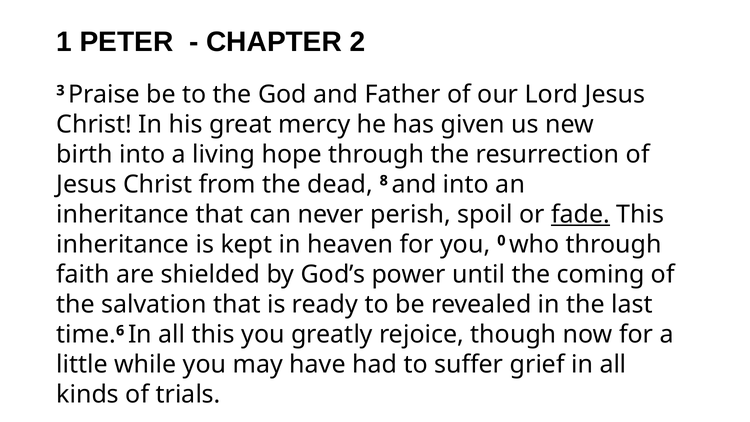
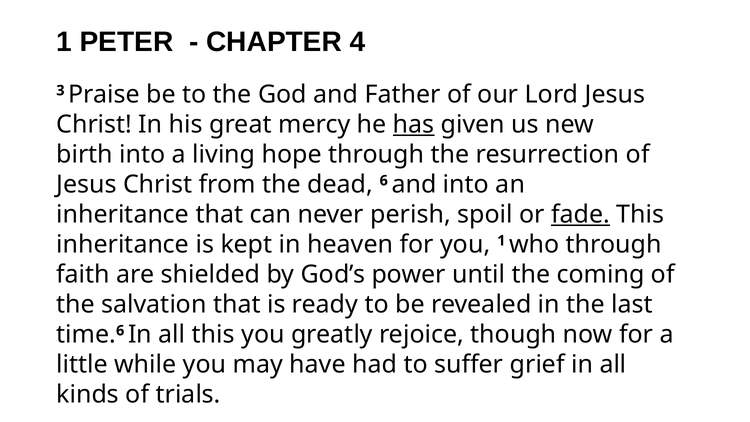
2: 2 -> 4 (358, 42)
has underline: none -> present (414, 125)
8: 8 -> 6 (384, 181)
you 0: 0 -> 1 (501, 241)
